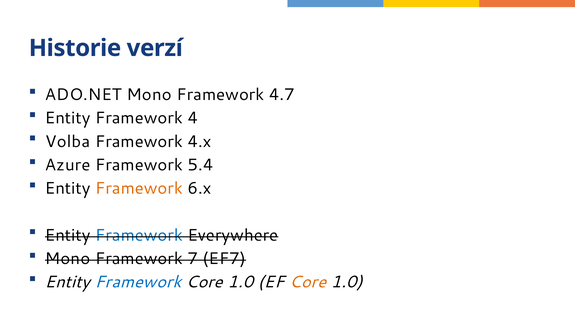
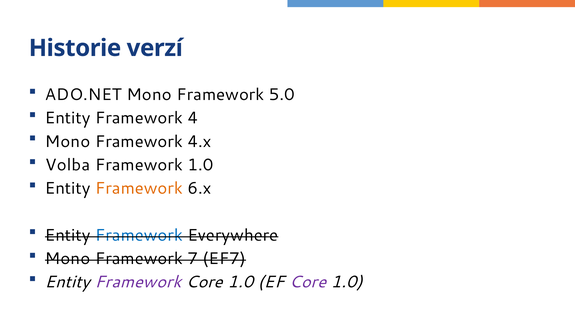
4.7: 4.7 -> 5.0 (282, 95)
Volba: Volba -> Mono (68, 142)
Azure: Azure -> Volba (68, 165)
Framework 5.4: 5.4 -> 1.0 (200, 165)
Framework colour: blue -> purple (138, 282)
Core colour: orange -> purple (308, 282)
